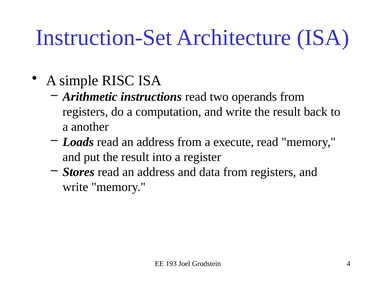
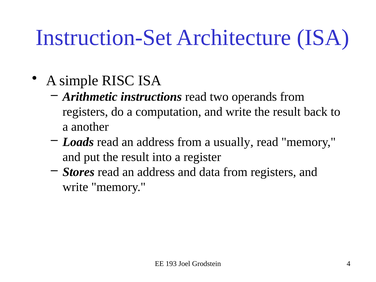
execute: execute -> usually (233, 142)
